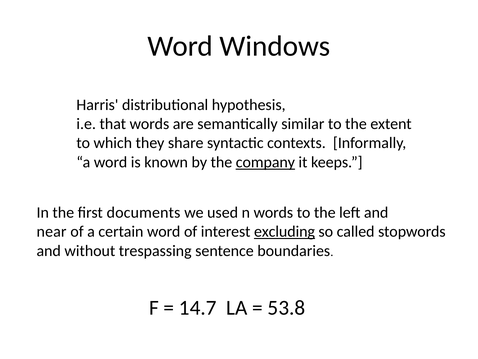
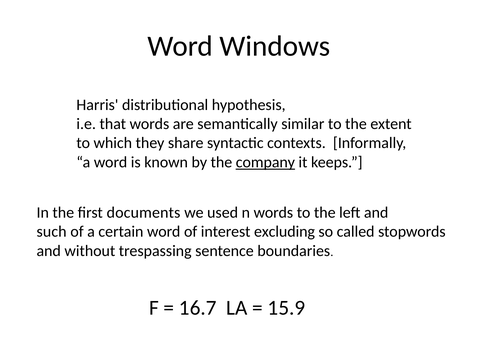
near: near -> such (52, 231)
excluding underline: present -> none (285, 231)
14.7: 14.7 -> 16.7 (198, 307)
53.8: 53.8 -> 15.9 (286, 307)
